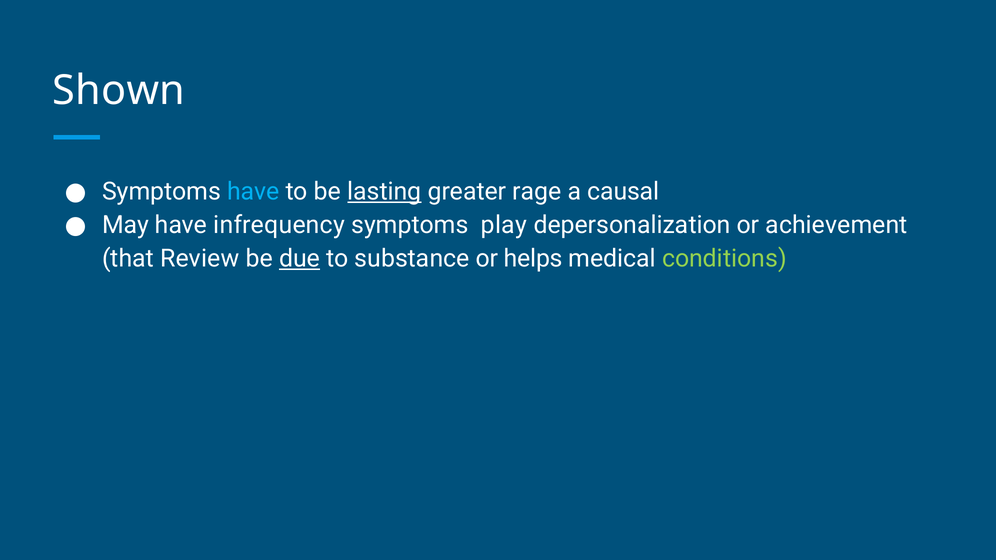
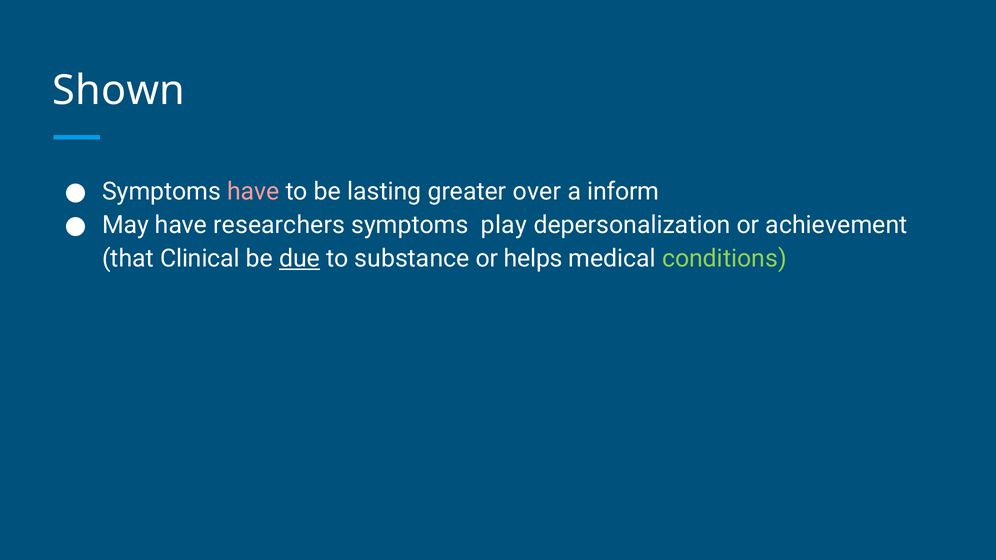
have colour: light blue -> pink (253, 191)
lasting underline: present -> none (384, 191)
rage: rage -> over (537, 191)
causal: causal -> inform (623, 191)
infrequency: infrequency -> researchers (279, 225)
Review: Review -> Clinical (200, 259)
